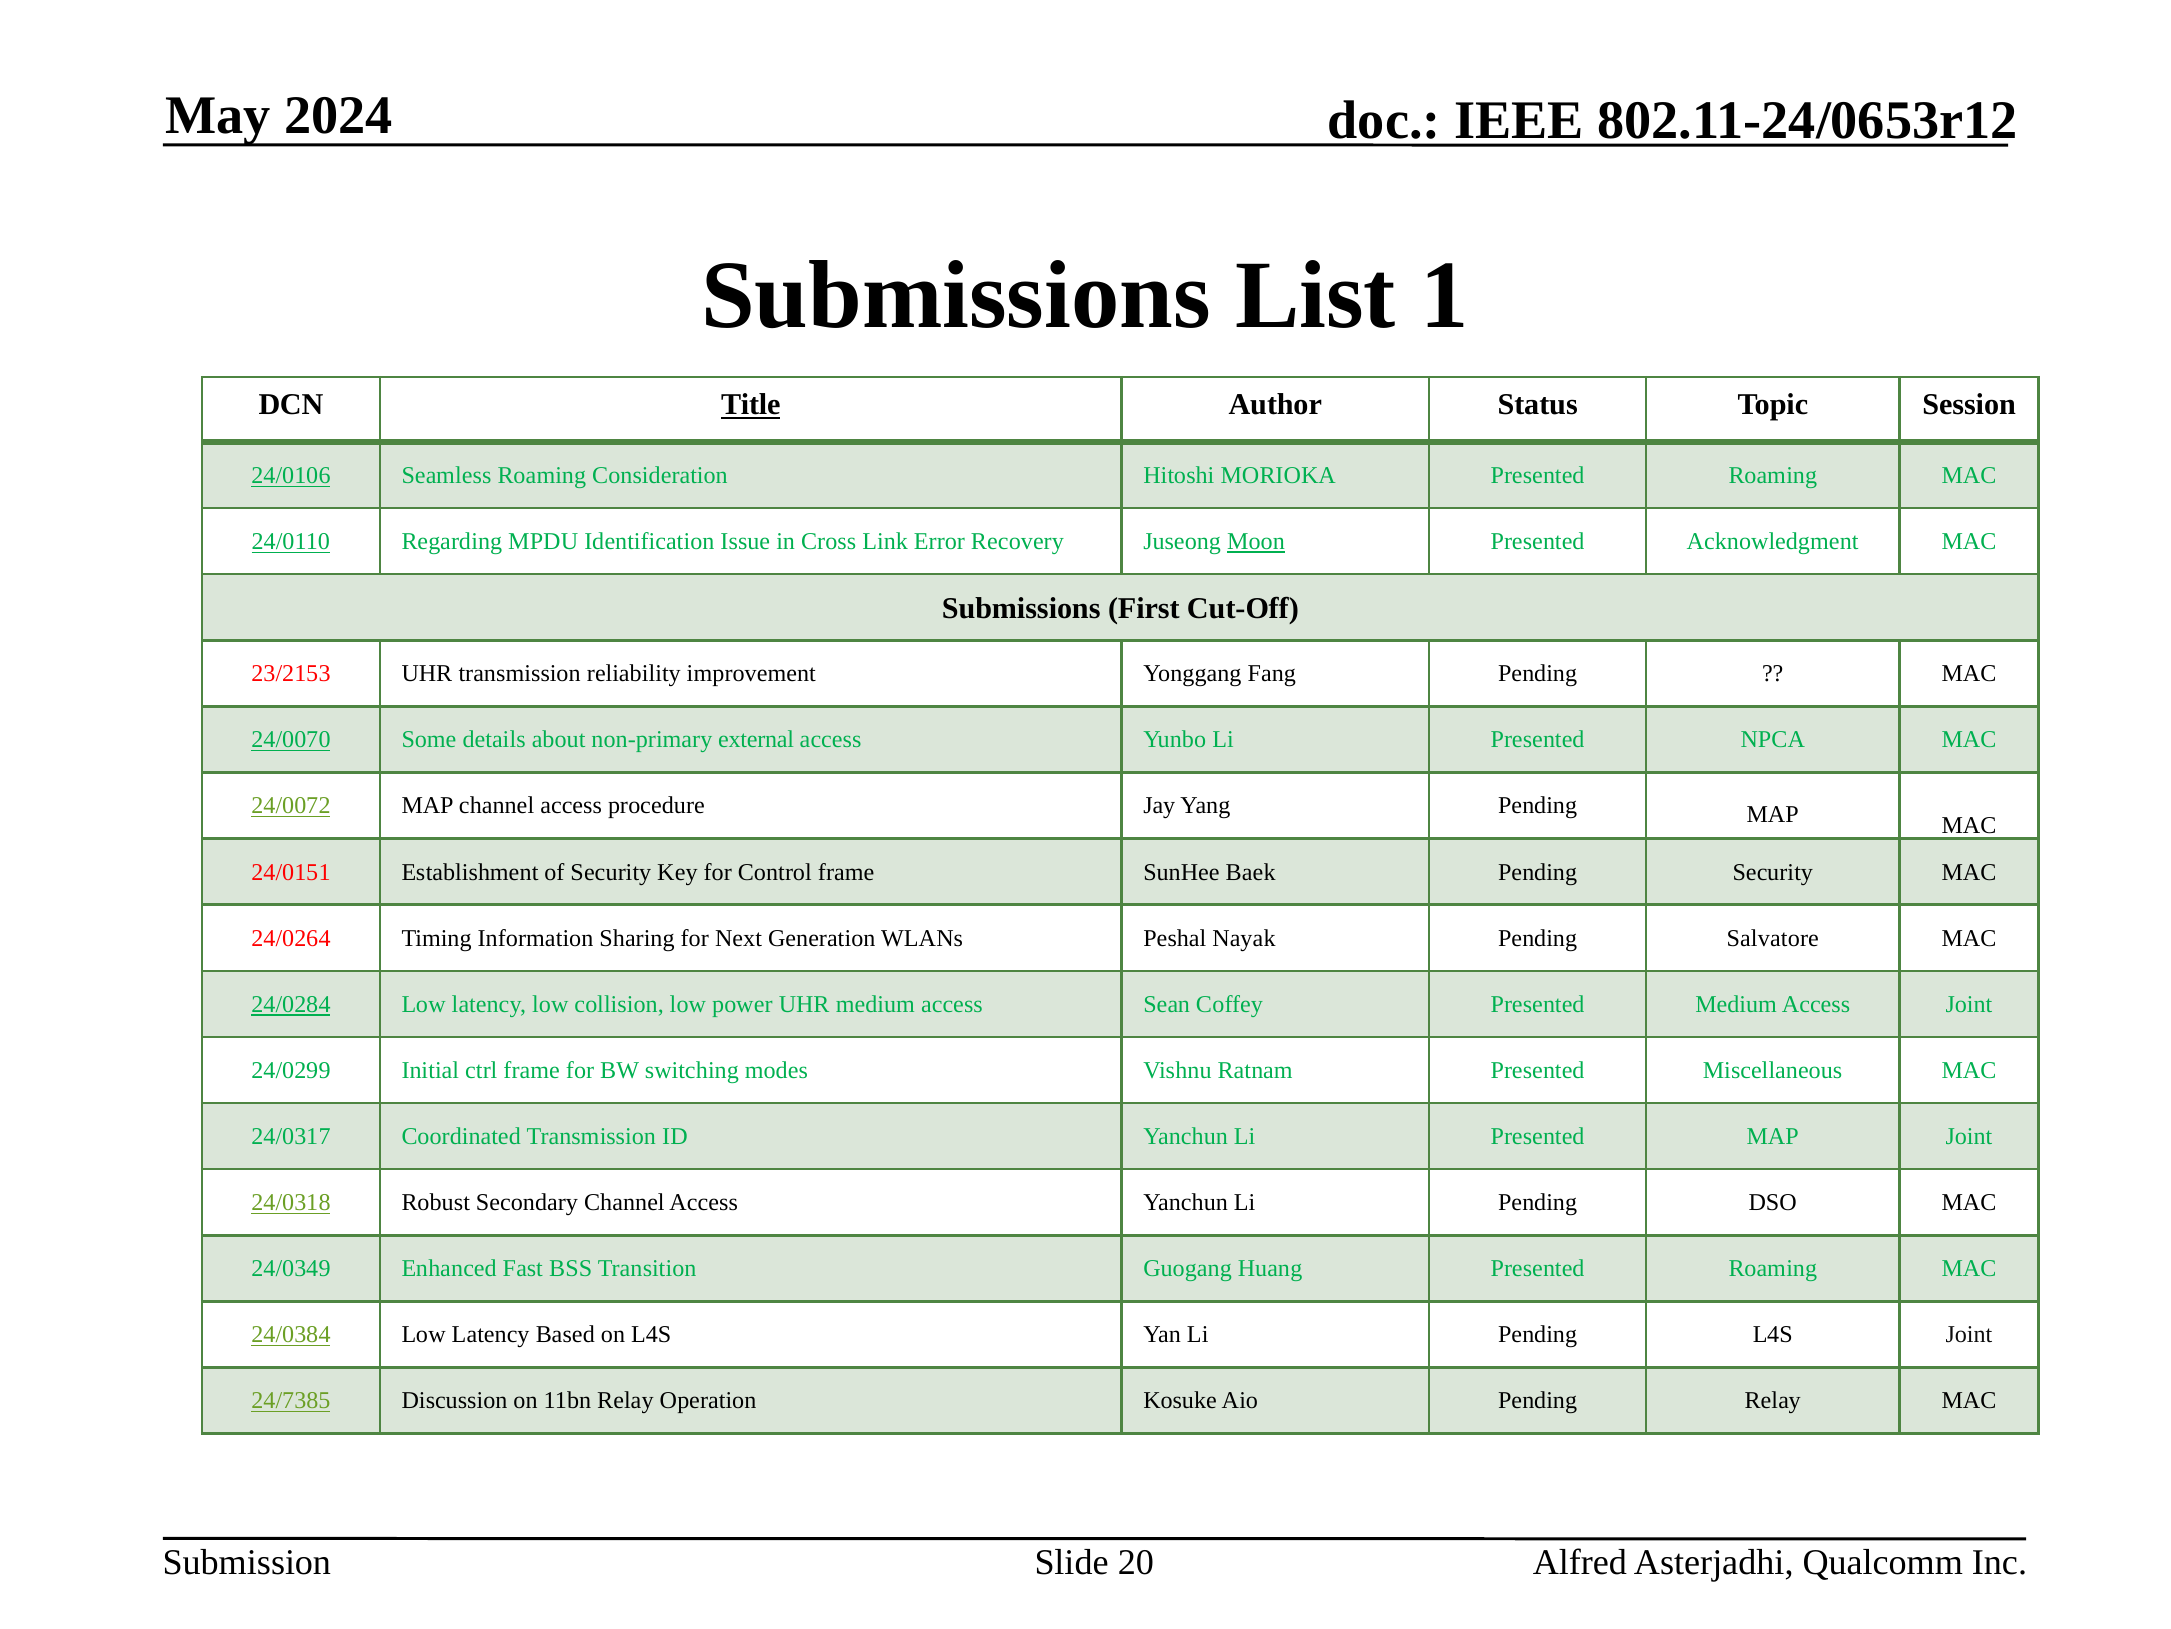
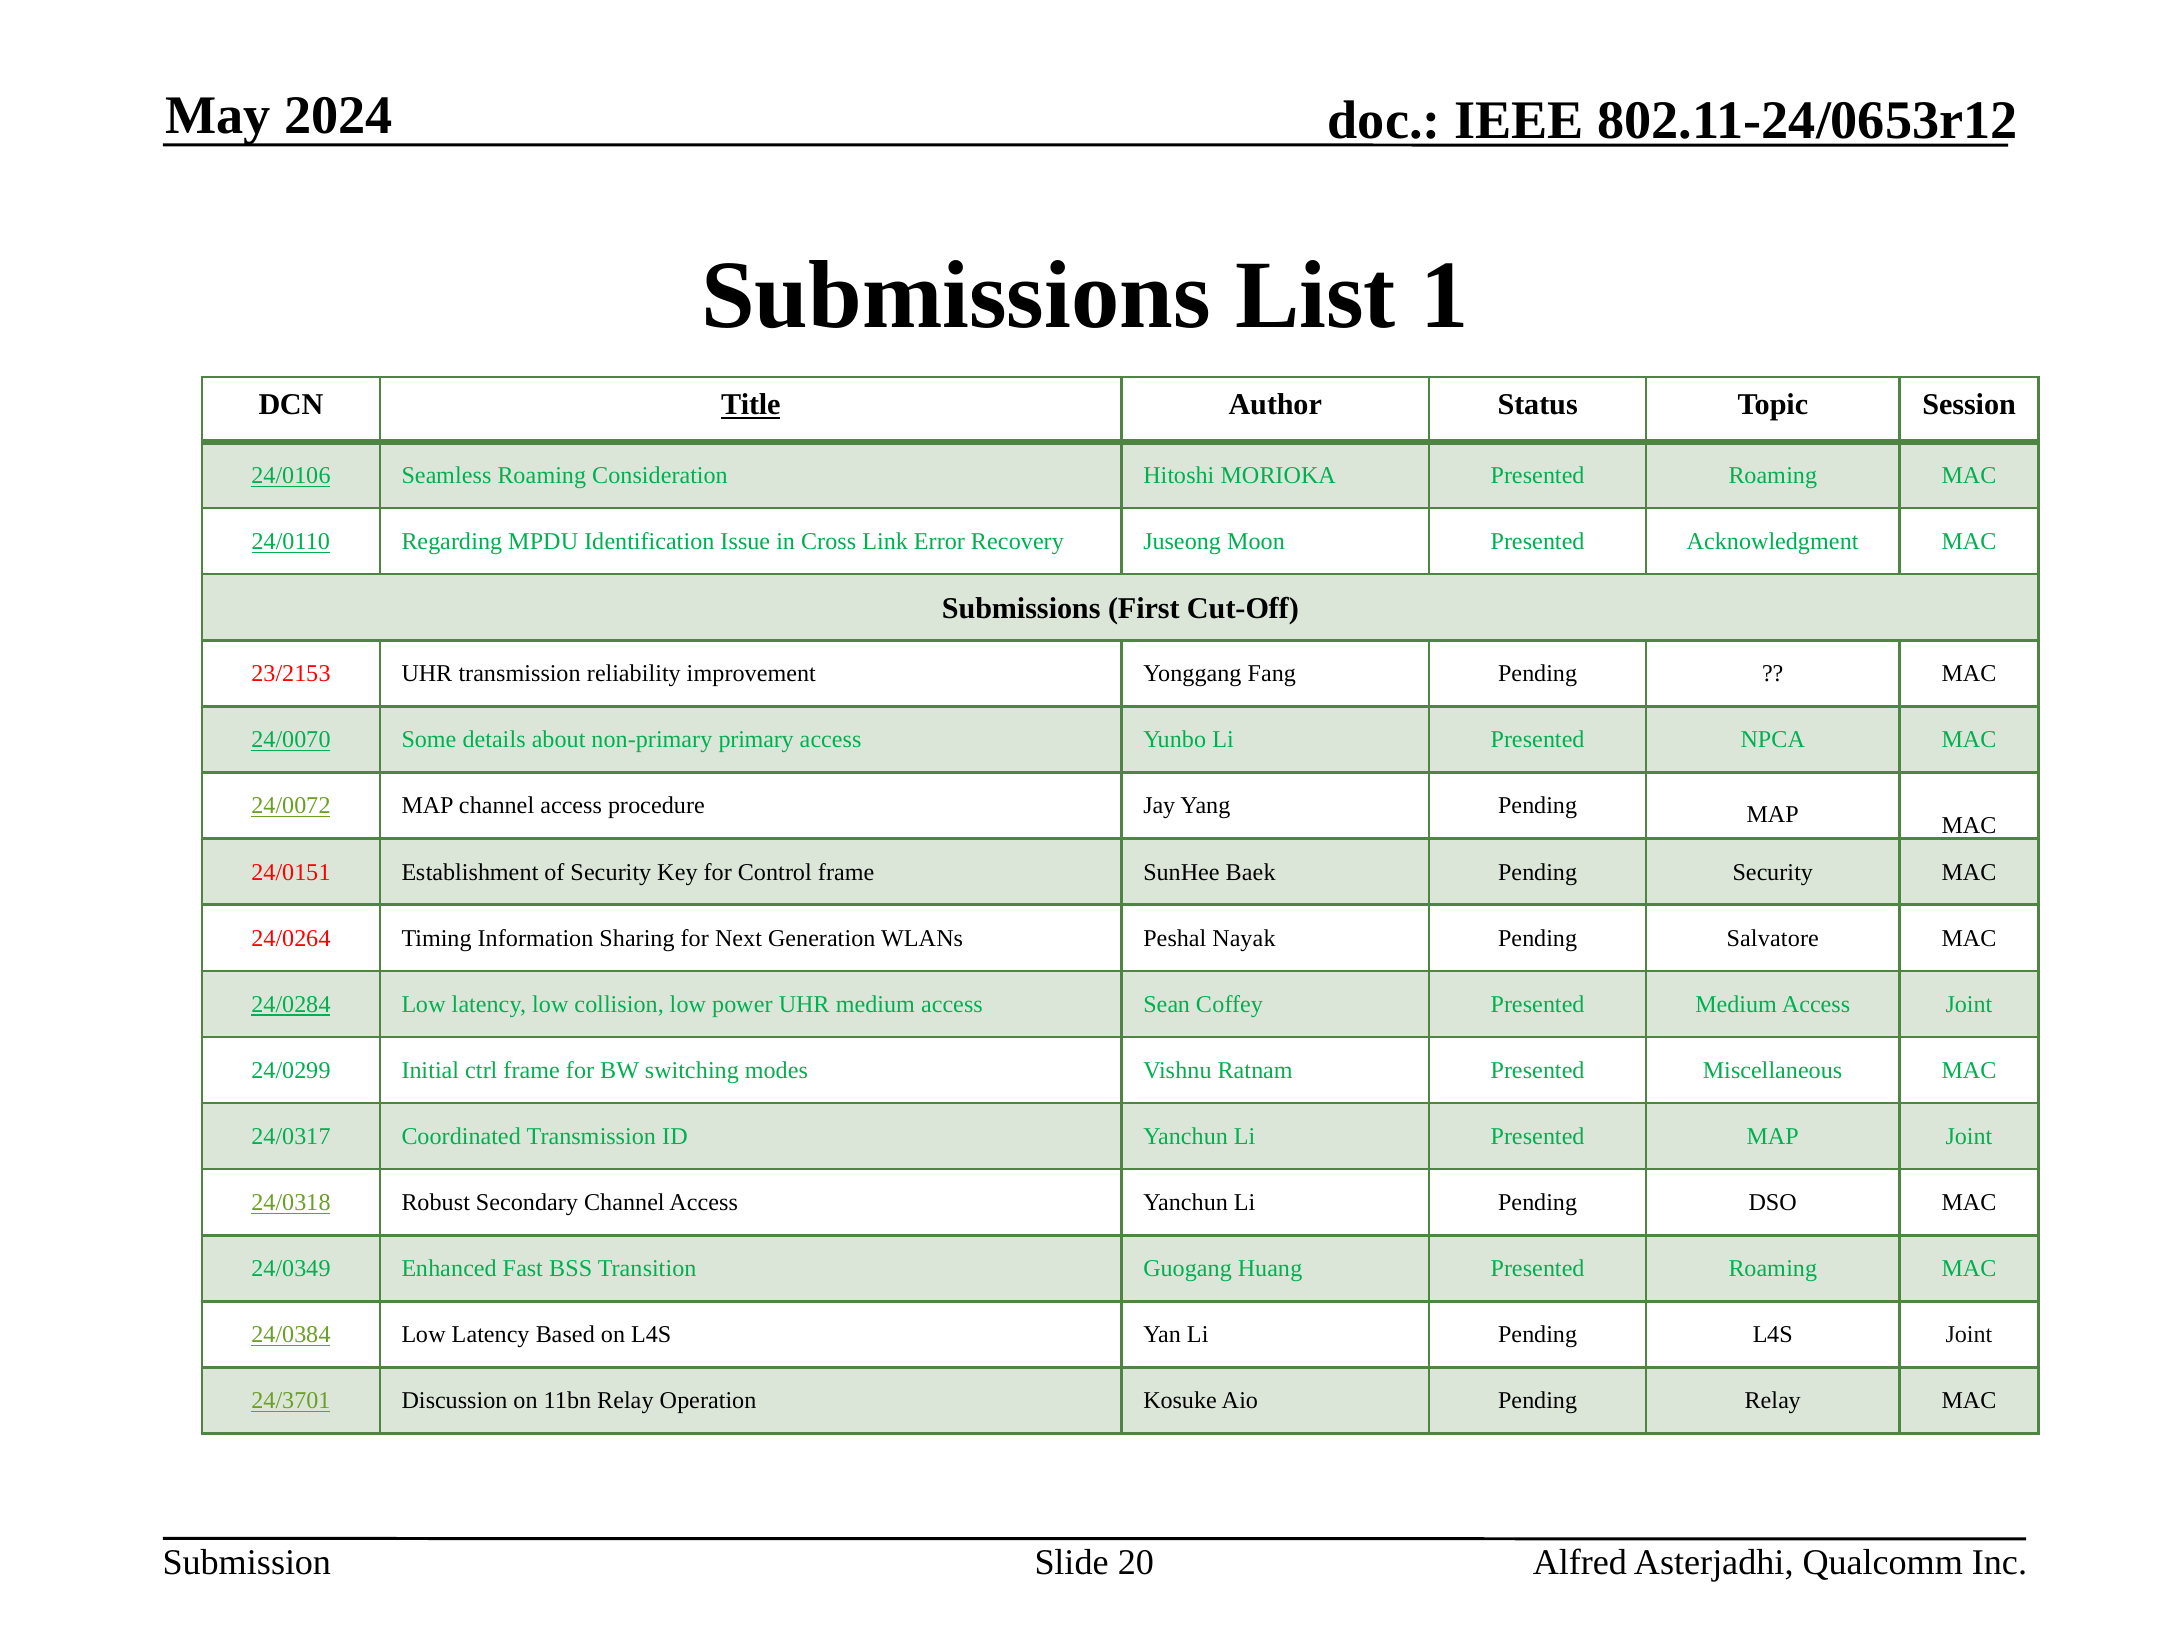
Moon underline: present -> none (1256, 541)
external: external -> primary (756, 740)
24/7385: 24/7385 -> 24/3701 (291, 1400)
